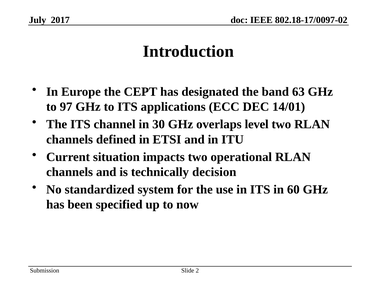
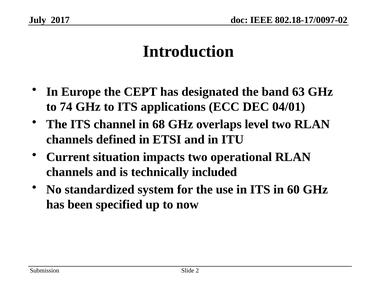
97: 97 -> 74 (66, 107)
14/01: 14/01 -> 04/01 (289, 107)
30: 30 -> 68 (159, 125)
decision: decision -> included (214, 172)
